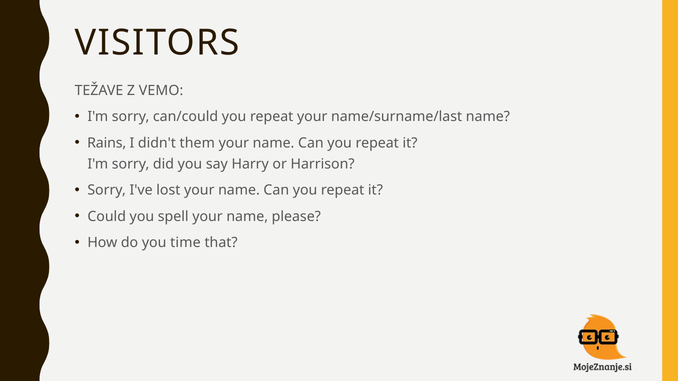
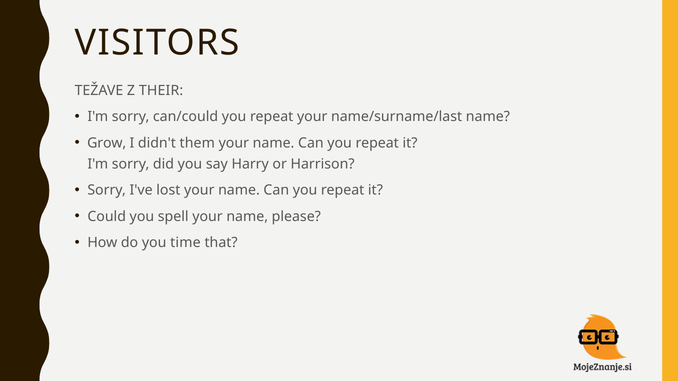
VEMO: VEMO -> THEIR (161, 91)
Rains: Rains -> Grow (107, 143)
